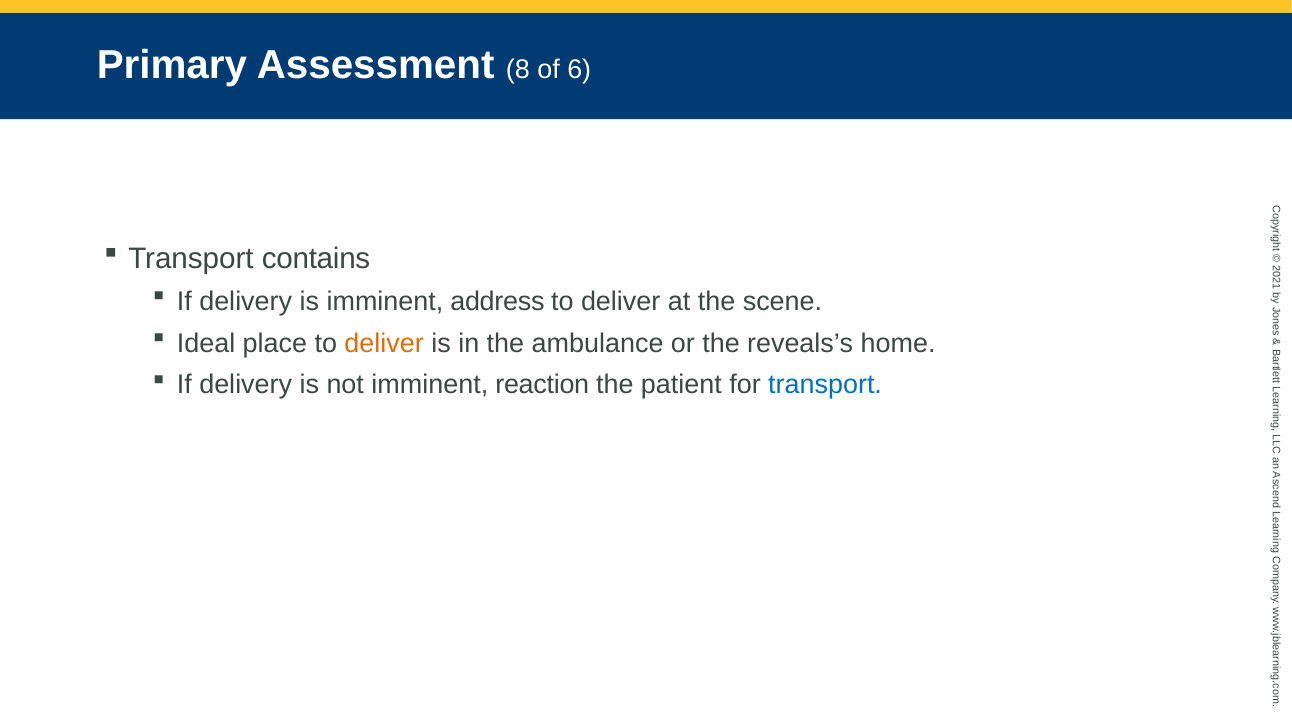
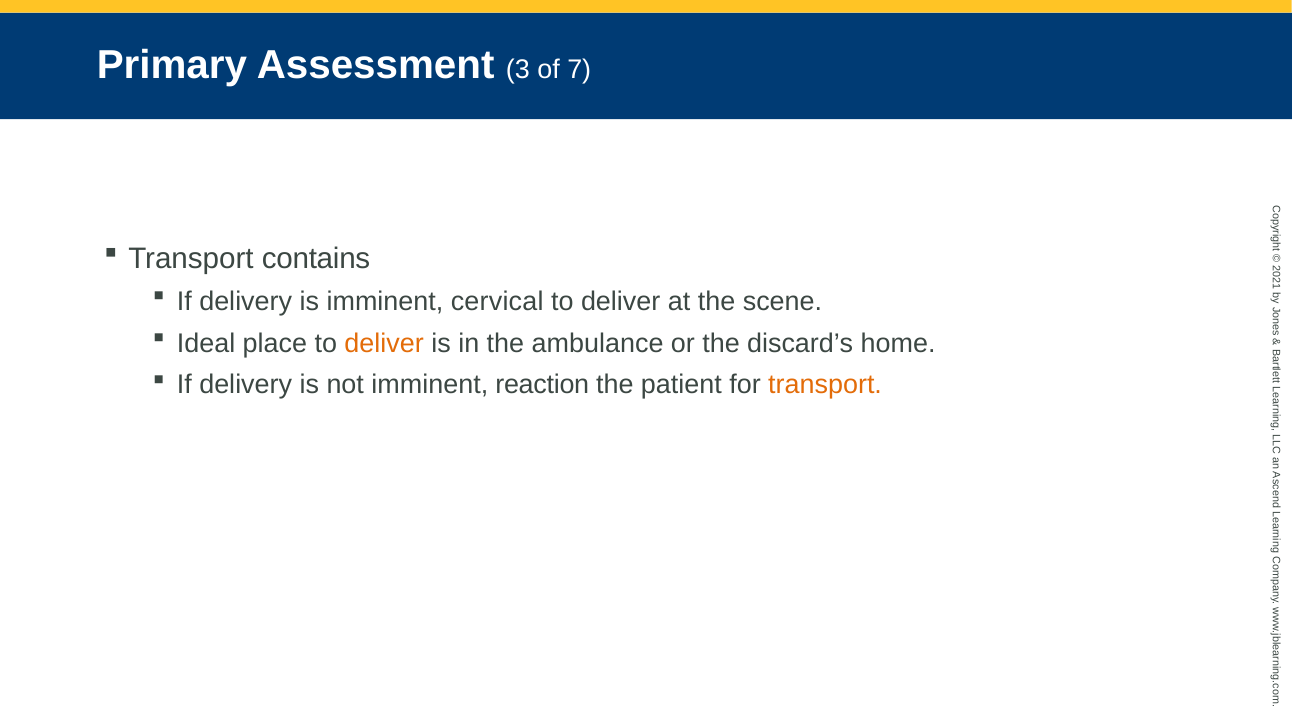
8: 8 -> 3 (518, 69)
6: 6 -> 7 (579, 69)
address: address -> cervical (497, 301)
reveals’s: reveals’s -> discard’s (800, 343)
transport colour: blue -> orange (825, 385)
